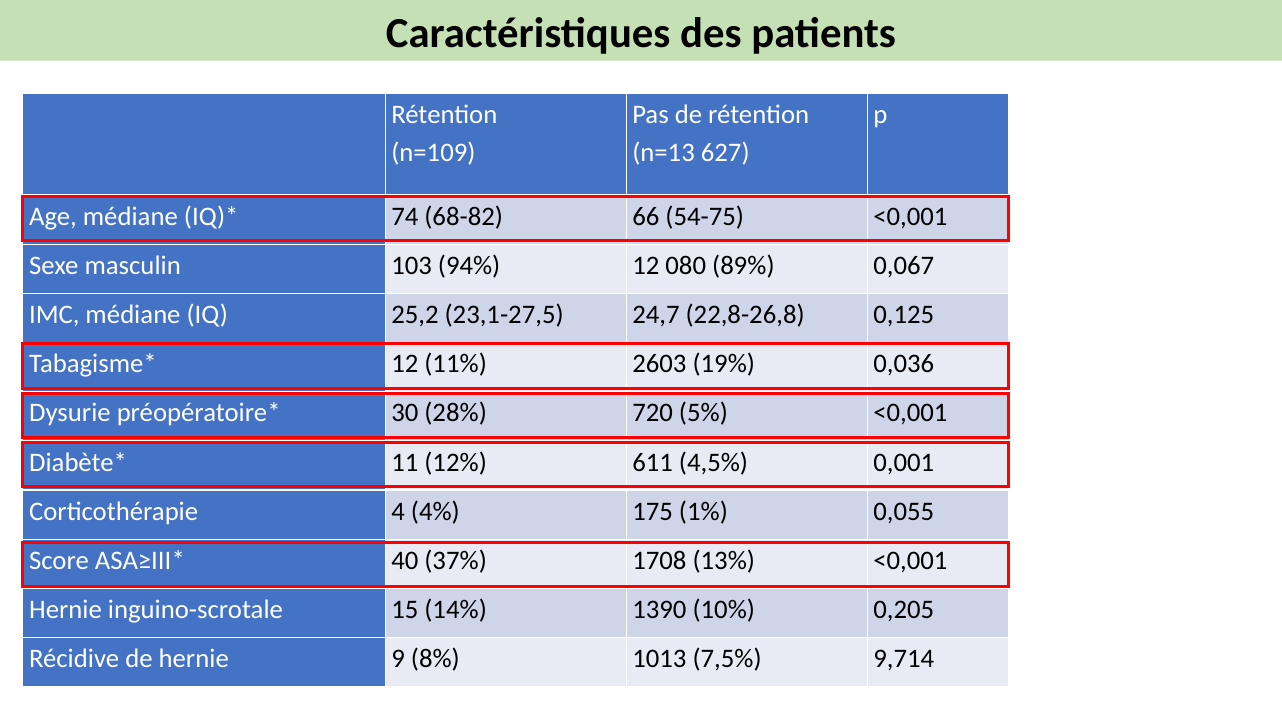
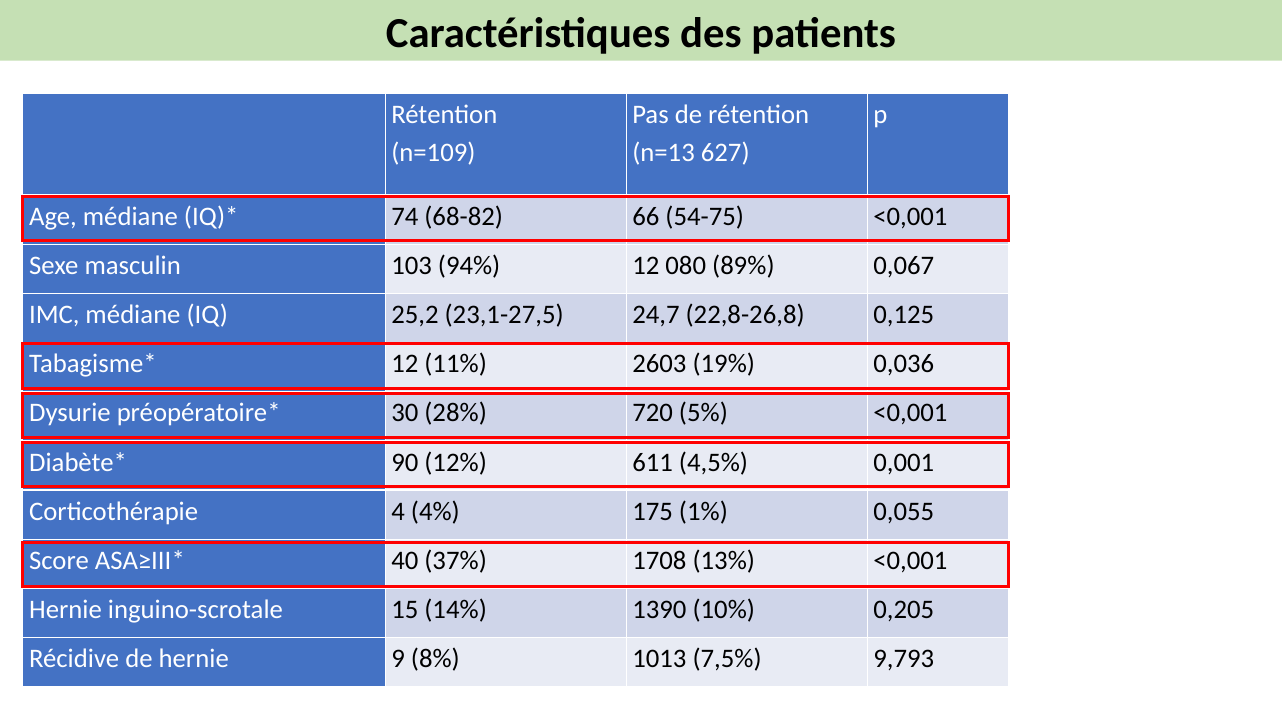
11: 11 -> 90 (405, 462)
9,714: 9,714 -> 9,793 (904, 659)
